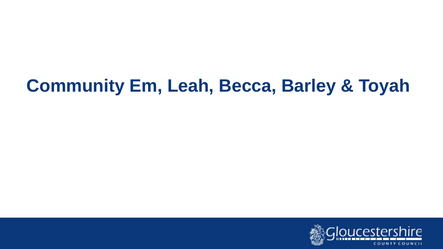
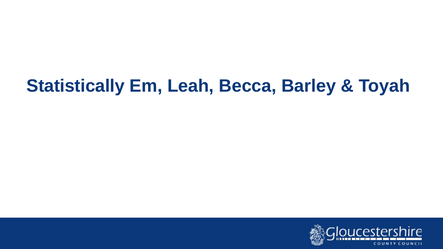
Community: Community -> Statistically (76, 86)
